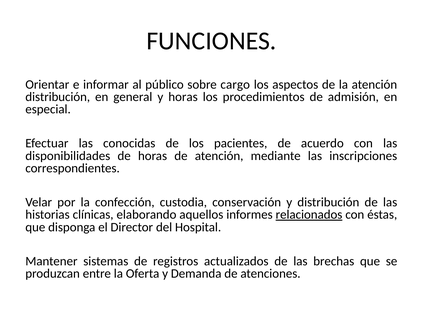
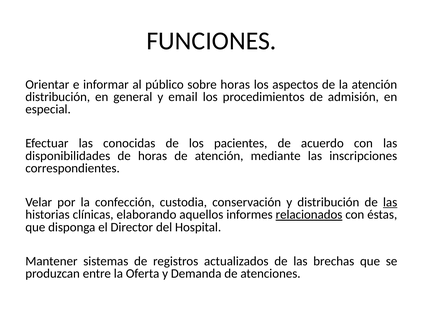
sobre cargo: cargo -> horas (235, 84)
y horas: horas -> email (183, 97)
las underline: none -> present (390, 202)
